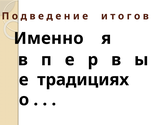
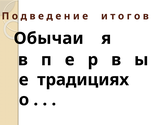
Именно: Именно -> Обычаи (49, 38)
